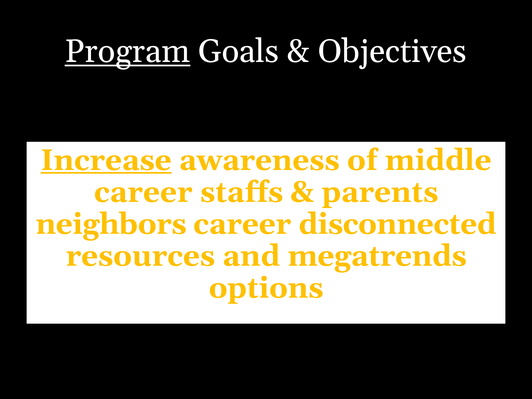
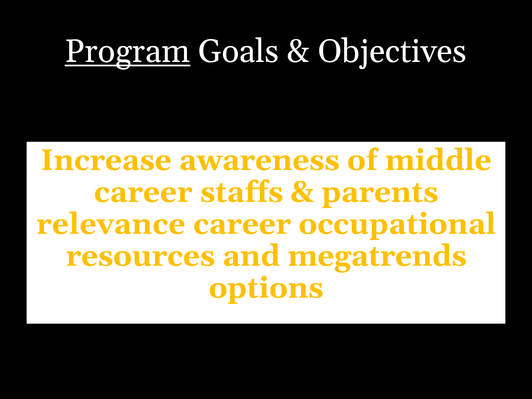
Increase underline: present -> none (106, 160)
neighbors: neighbors -> relevance (111, 224)
disconnected: disconnected -> occupational (397, 224)
